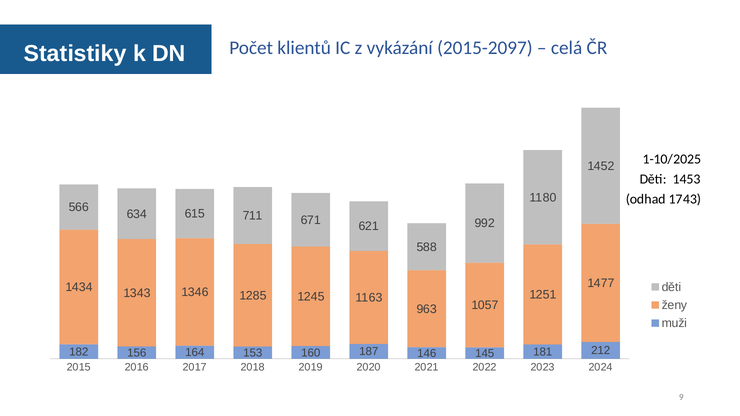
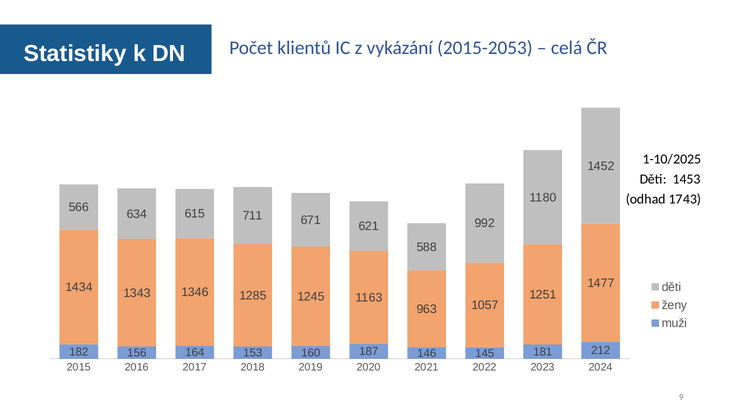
2015-2097: 2015-2097 -> 2015-2053 (485, 48)
